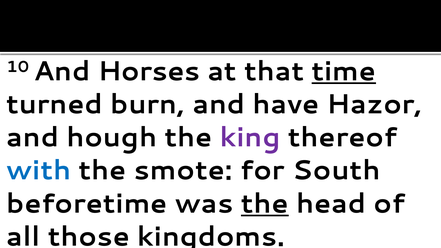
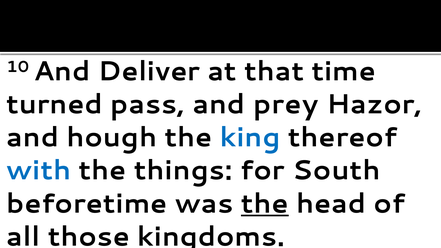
Horses: Horses -> Deliver (149, 71)
time underline: present -> none (344, 71)
burn: burn -> pass (148, 104)
have: have -> prey (286, 104)
king colour: purple -> blue (250, 138)
smote: smote -> things (183, 171)
